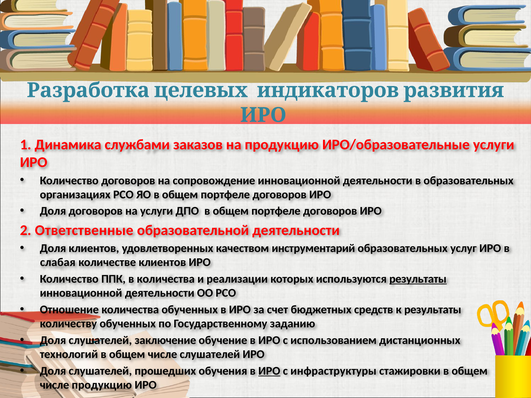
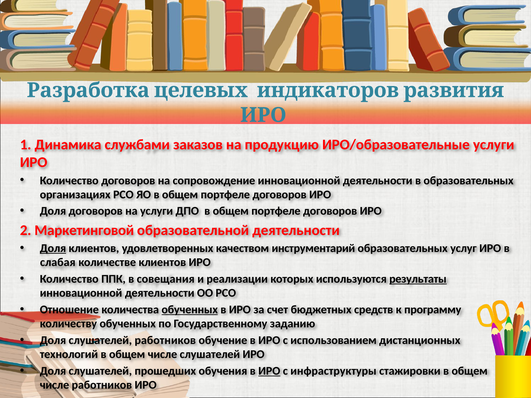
Ответственные: Ответственные -> Маркетинговой (84, 230)
Доля underline: none -> present (53, 248)
в количества: количества -> совещания (166, 279)
обученных underline: none -> present (190, 310)
к результаты: результаты -> программу (433, 310)
слушателей заключение: заключение -> работников (165, 340)
числе продукцию: продукцию -> работников (102, 385)
